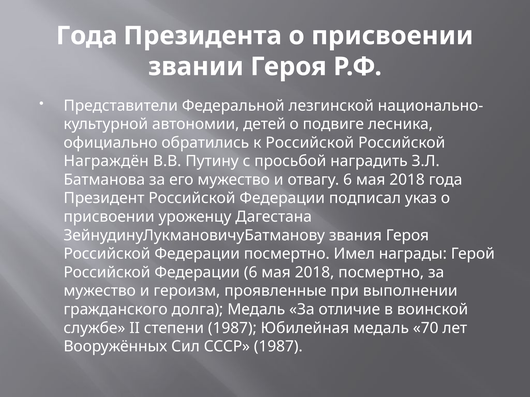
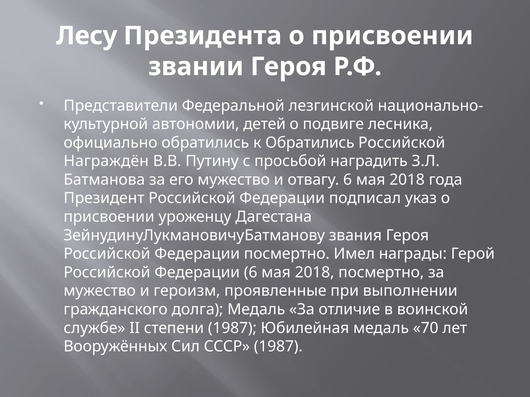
Года: Года -> Лесу (87, 36)
к Российской: Российской -> Обратились (310, 143)
